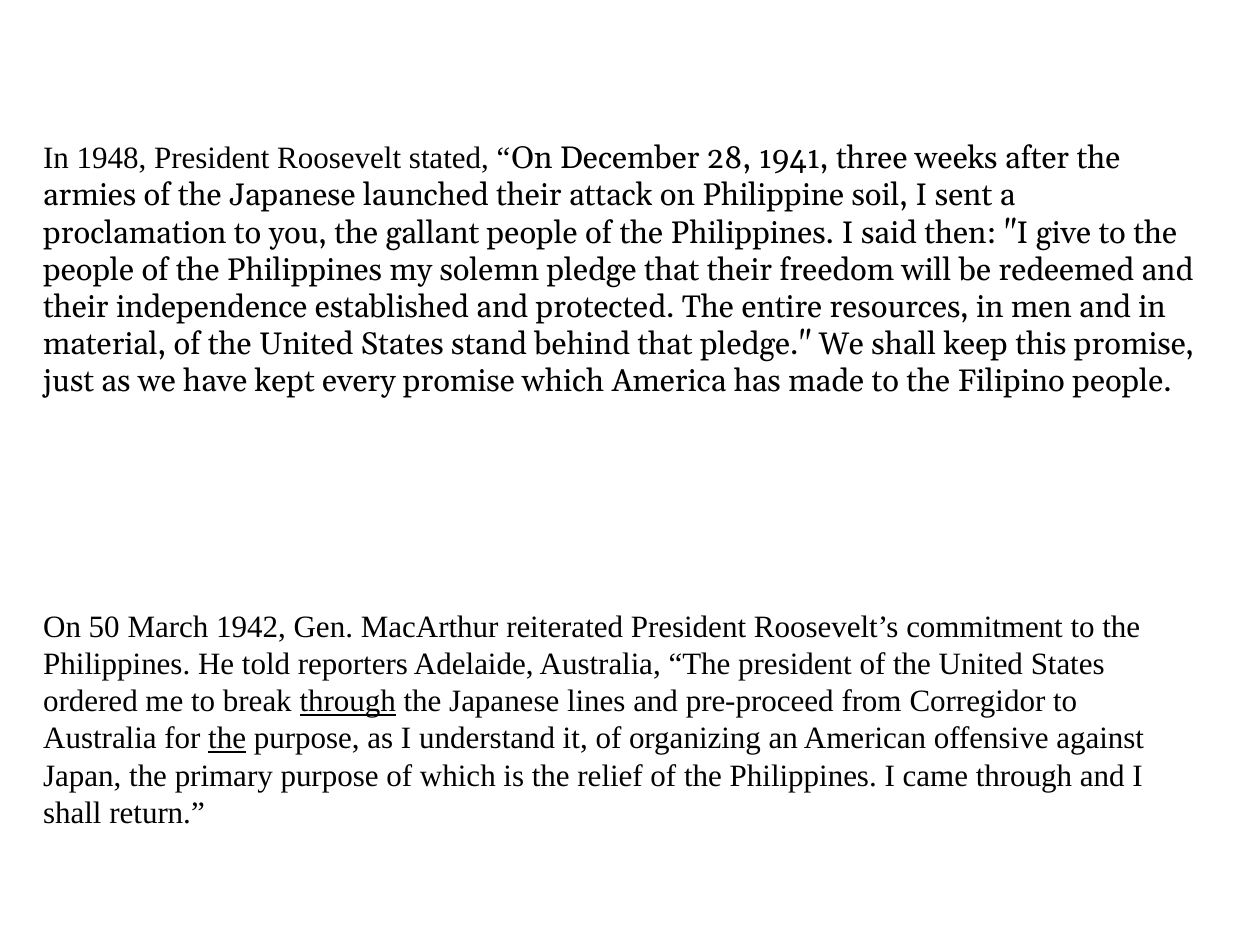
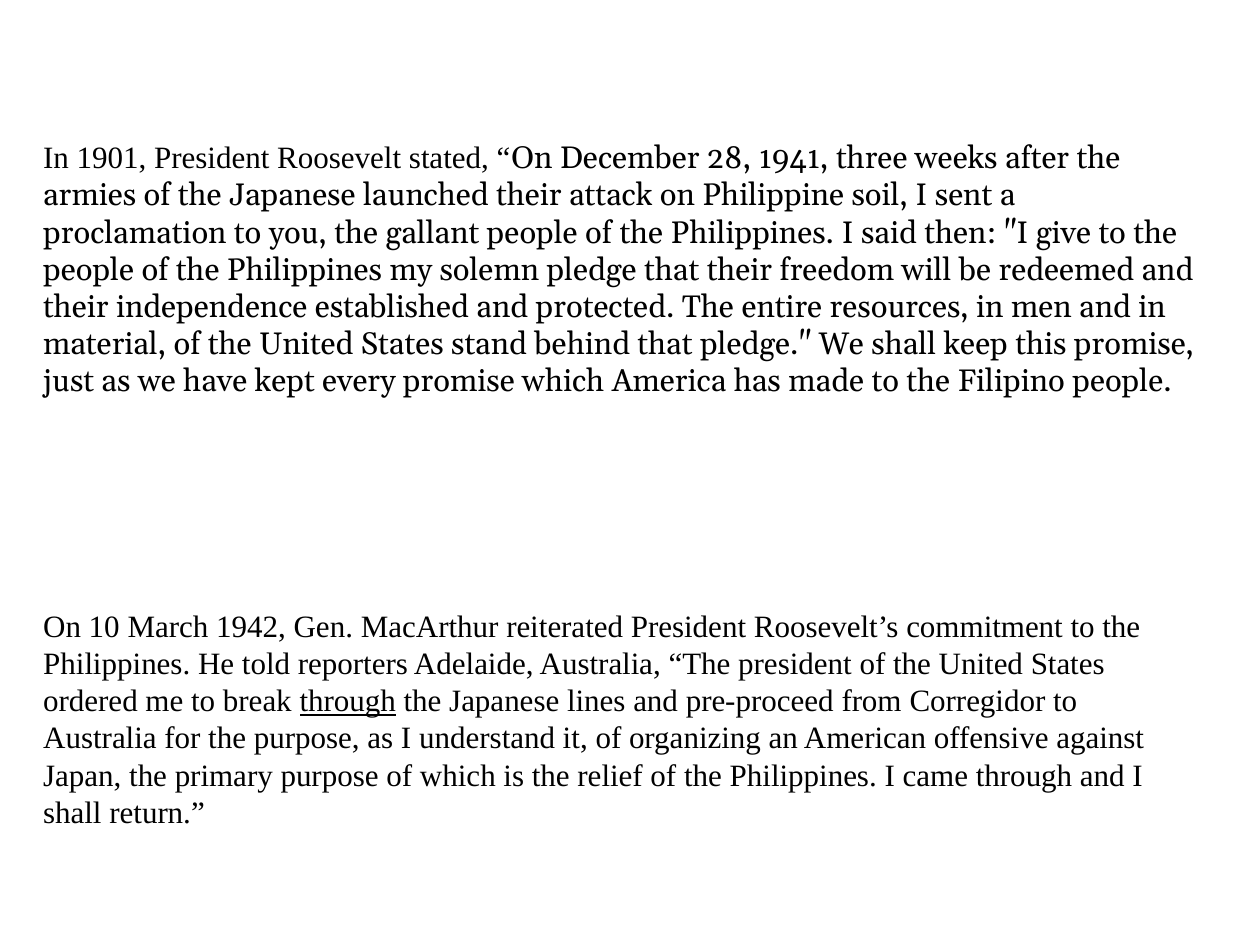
1948: 1948 -> 1901 (112, 158)
50: 50 -> 10 (104, 627)
the underline: present -> none (227, 738)
